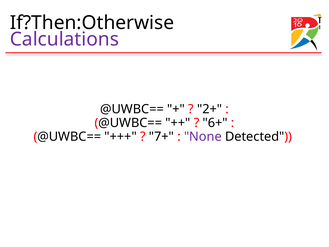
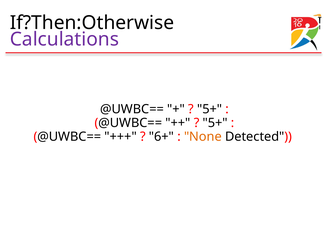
2+: 2+ -> 5+ (210, 109)
6+: 6+ -> 5+ (215, 123)
7+: 7+ -> 6+ (161, 137)
None colour: purple -> orange (203, 137)
